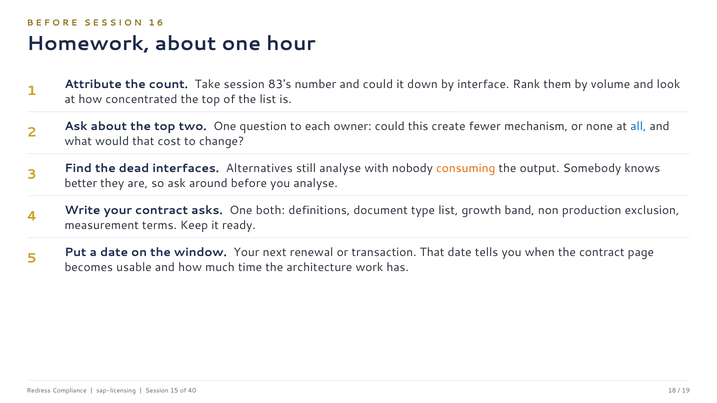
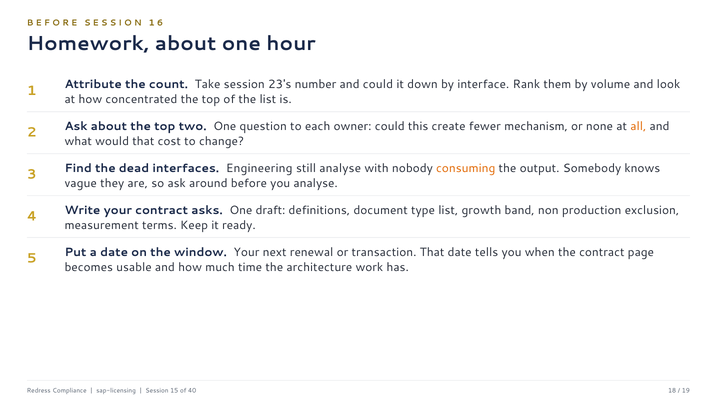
83's: 83's -> 23's (280, 85)
all colour: blue -> orange (638, 126)
Alternatives: Alternatives -> Engineering (259, 168)
better: better -> vague (81, 183)
both: both -> draft (270, 210)
